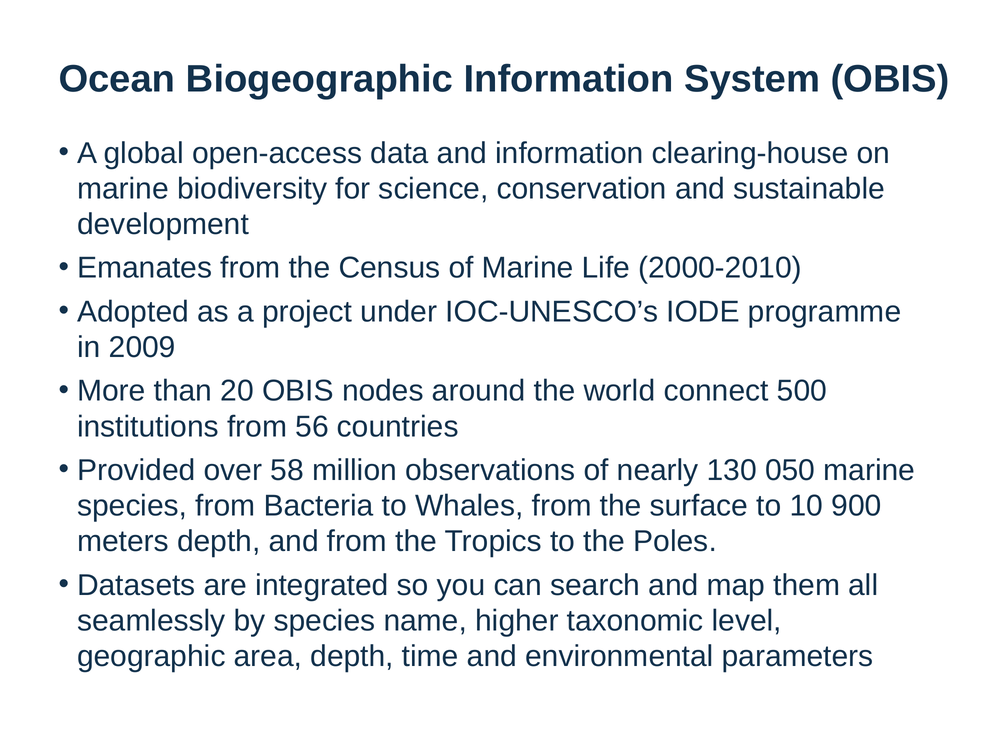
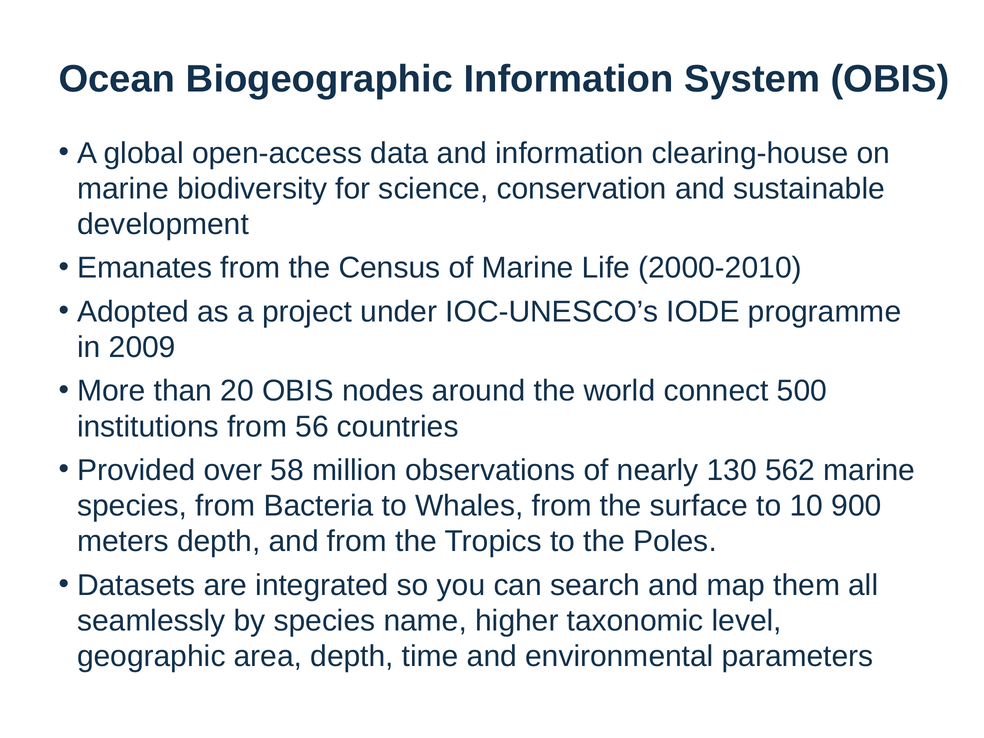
050: 050 -> 562 (790, 470)
